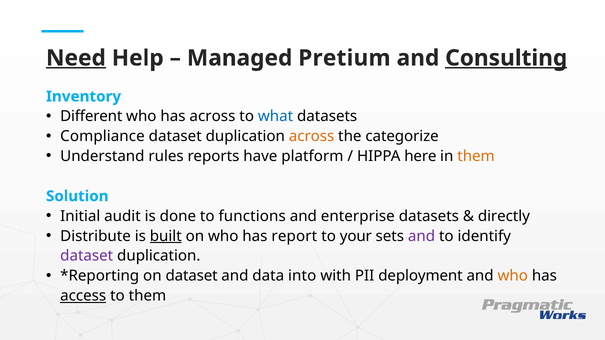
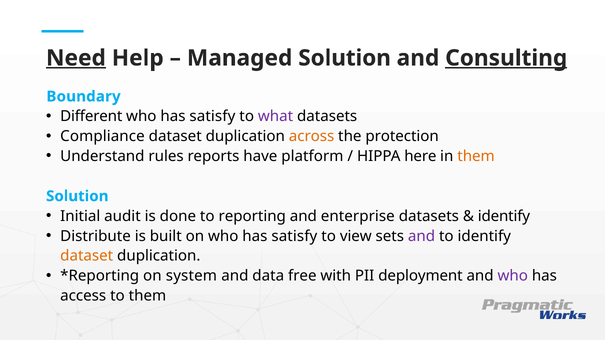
Managed Pretium: Pretium -> Solution (345, 58)
Inventory: Inventory -> Boundary (83, 97)
across: across -> satisfy (212, 117)
what colour: blue -> purple (276, 117)
categorize: categorize -> protection (402, 136)
functions: functions -> reporting (252, 216)
directly: directly -> identify (504, 216)
built underline: present -> none (166, 236)
on who has report: report -> satisfy (294, 236)
your: your -> view (356, 236)
dataset colour: purple -> orange (87, 256)
on dataset: dataset -> system (191, 276)
into: into -> free (302, 276)
who colour: orange -> purple (513, 276)
access underline: present -> none (83, 296)
